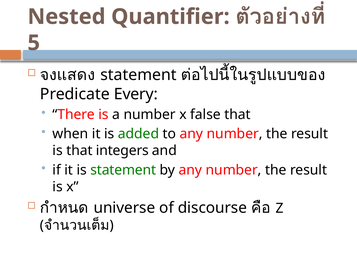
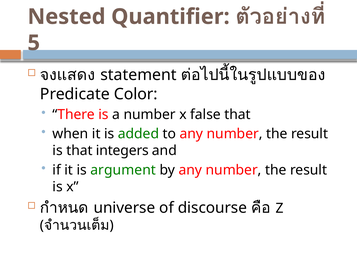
Every: Every -> Color (136, 94)
is statement: statement -> argument (123, 170)
